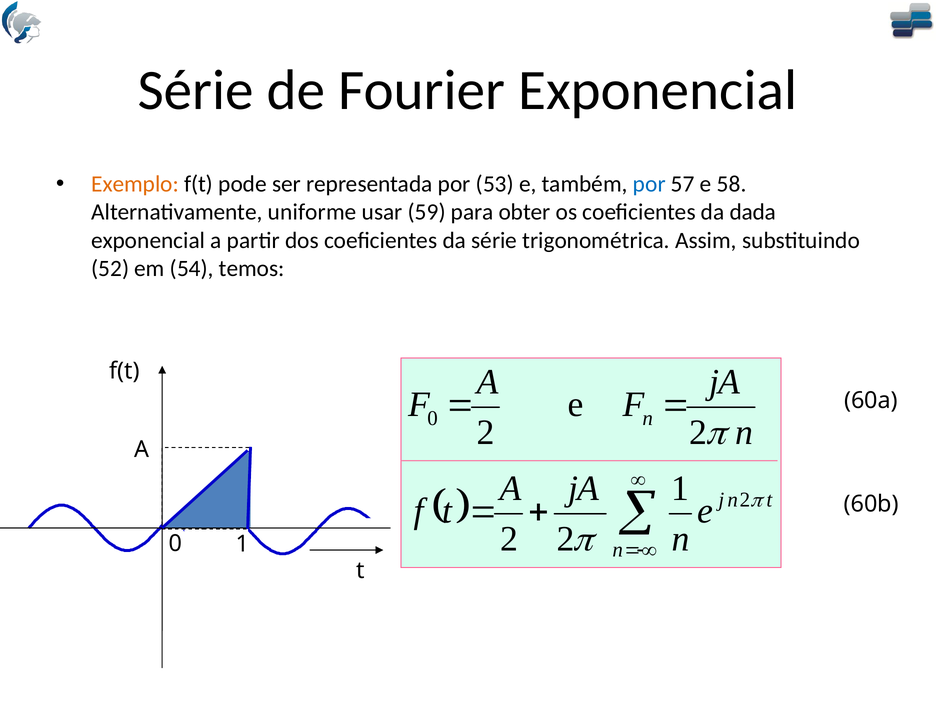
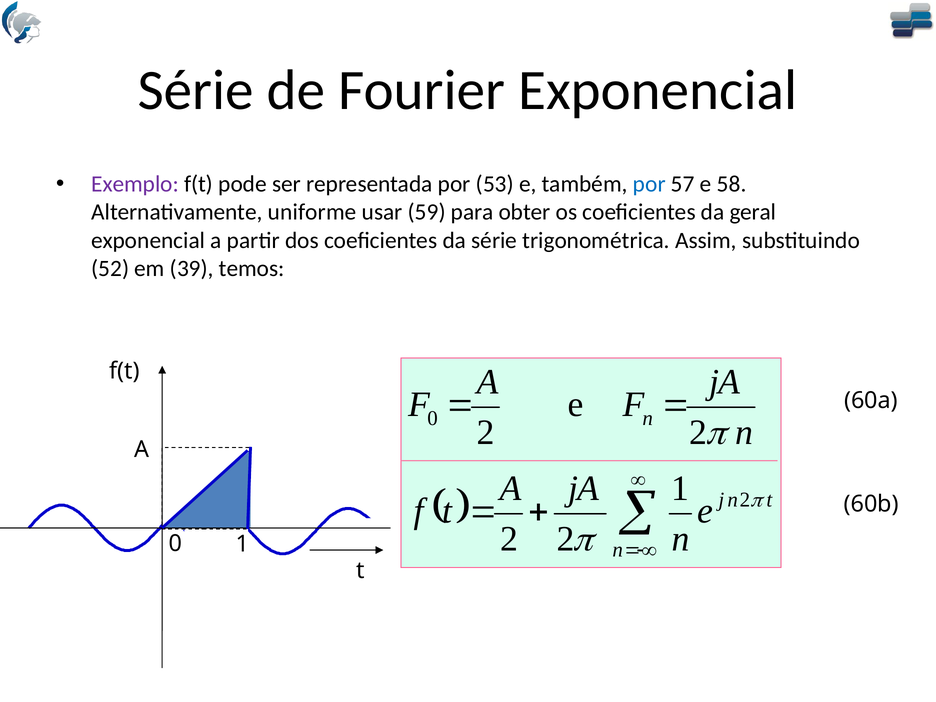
Exemplo colour: orange -> purple (135, 184)
dada: dada -> geral (753, 212)
54: 54 -> 39 (192, 268)
